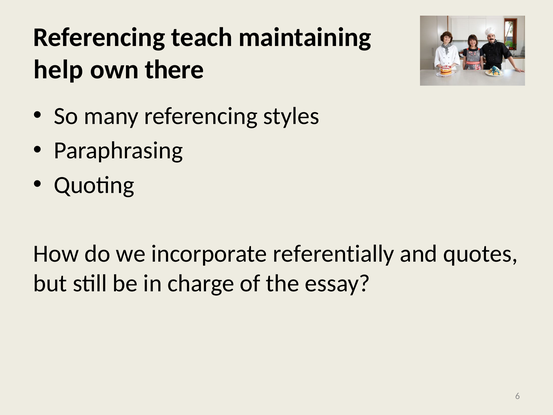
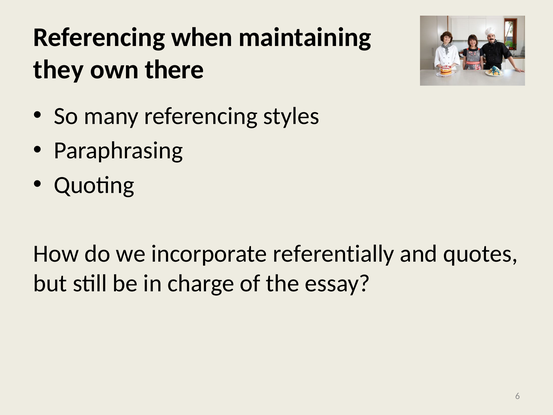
teach: teach -> when (202, 37)
help: help -> they (58, 70)
